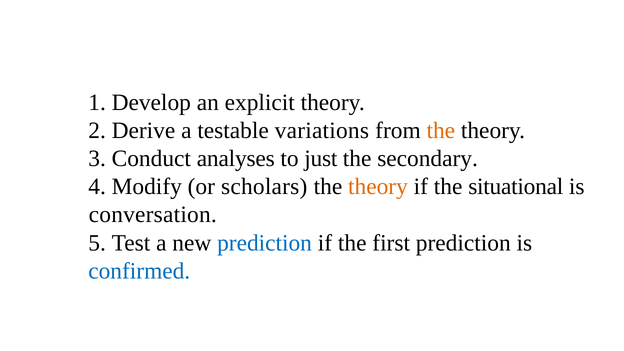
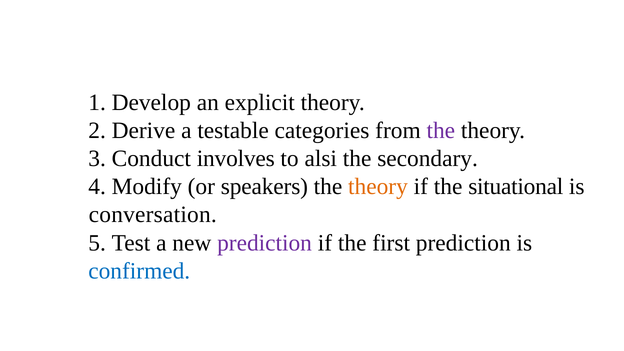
variations: variations -> categories (322, 131)
the colour: orange -> purple (441, 131)
analyses: analyses -> involves (236, 159)
just: just -> alsi (321, 159)
scholars: scholars -> speakers (264, 187)
prediction colour: blue -> purple (265, 243)
